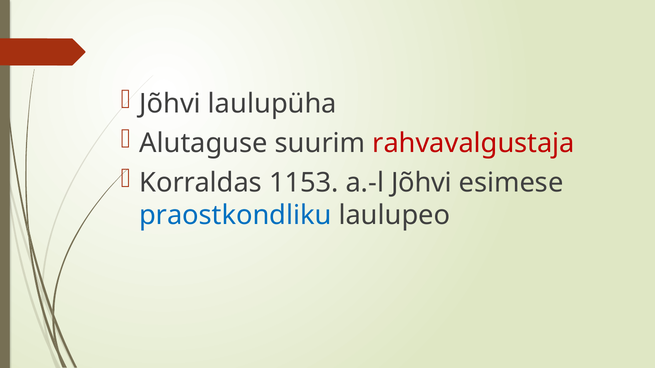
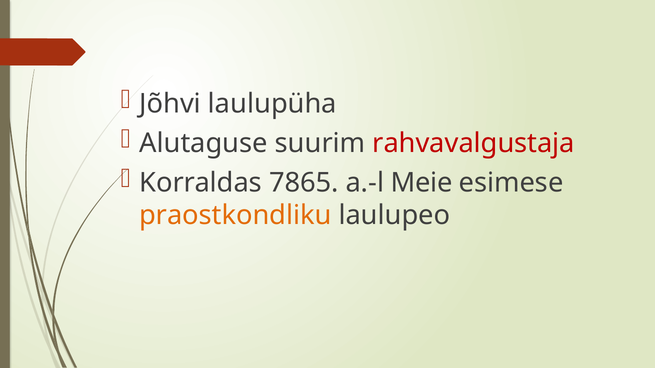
1153: 1153 -> 7865 (304, 183)
a.-l Jõhvi: Jõhvi -> Meie (422, 183)
praostkondliku colour: blue -> orange (235, 216)
